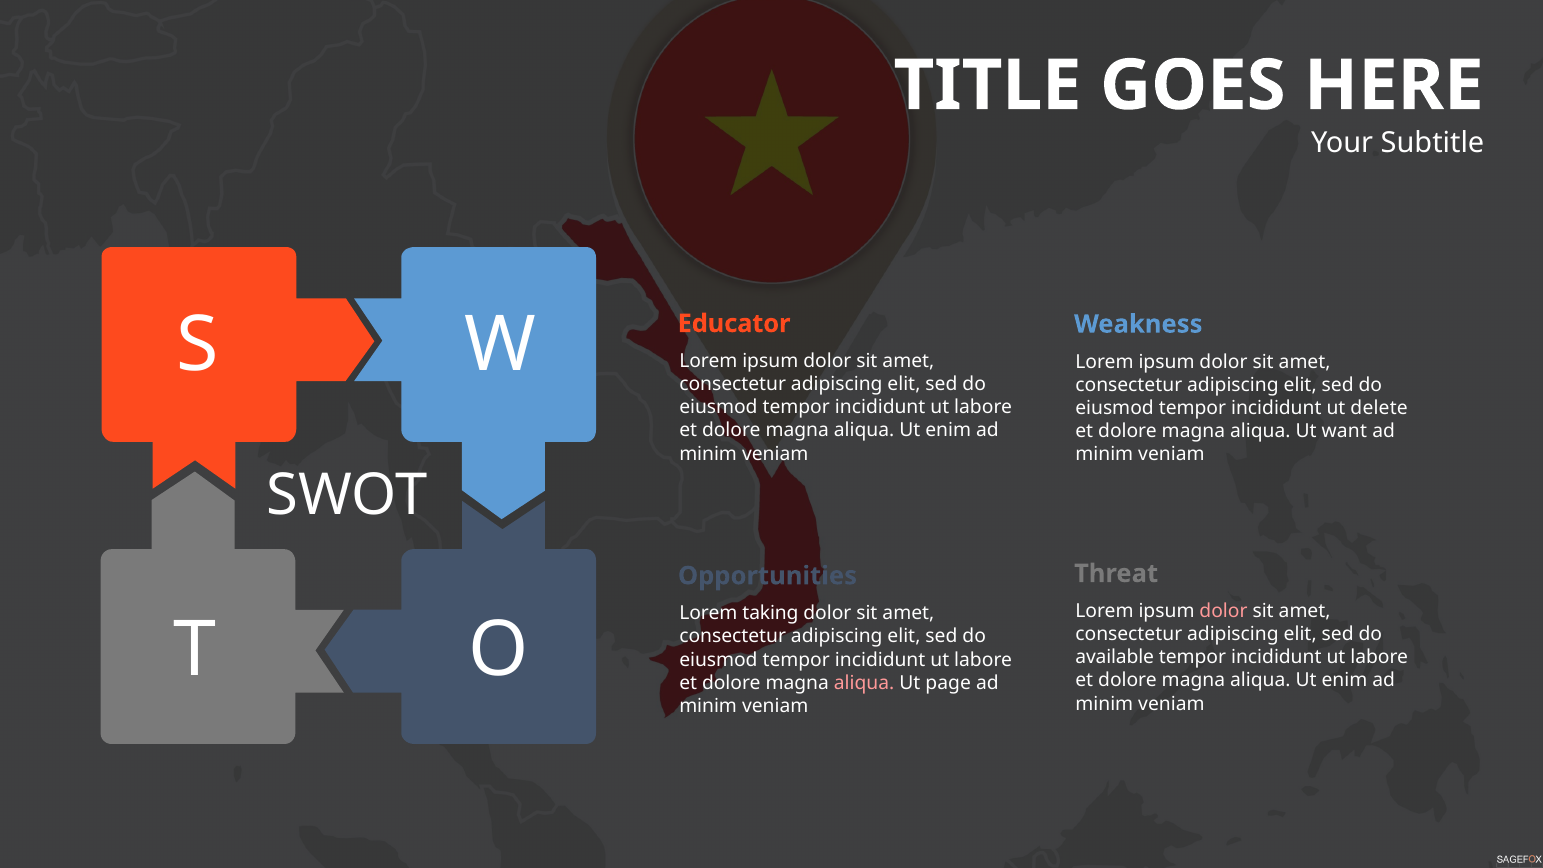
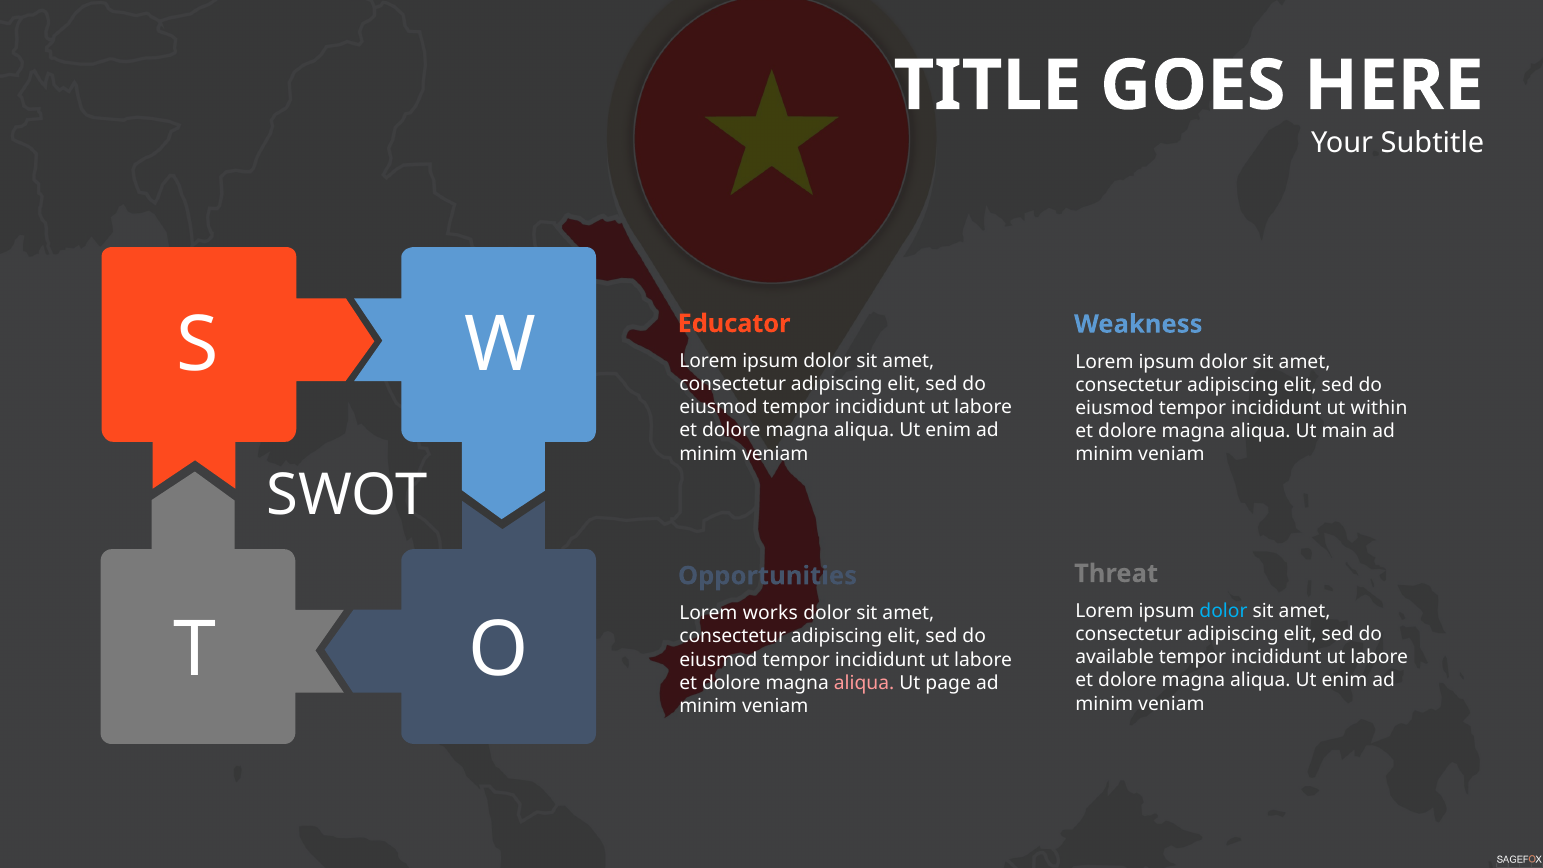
delete: delete -> within (1379, 408)
want: want -> main (1344, 431)
dolor colour: pink -> light blue (1223, 611)
taking: taking -> works (770, 613)
